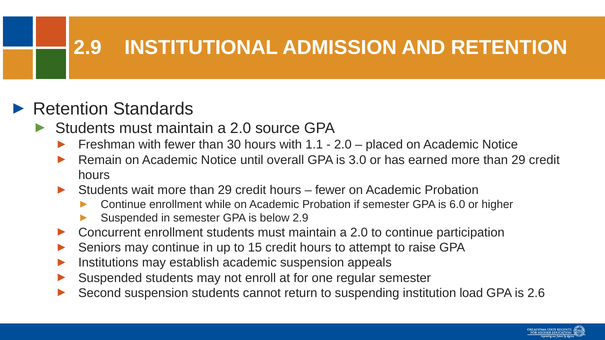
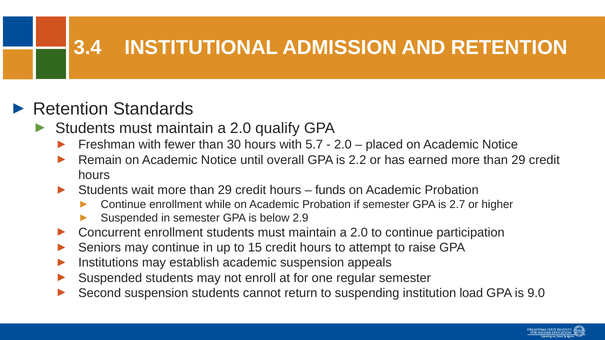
2.9: 2.9 -> 3.4 (88, 48)
source: source -> qualify (278, 128)
1.1: 1.1 -> 5.7 (314, 145)
3.0: 3.0 -> 2.2 (357, 160)
fewer: fewer -> funds (330, 190)
6.0: 6.0 -> 2.7 (457, 205)
2.6: 2.6 -> 9.0 (536, 293)
